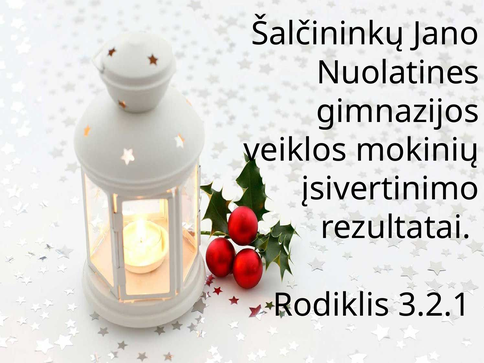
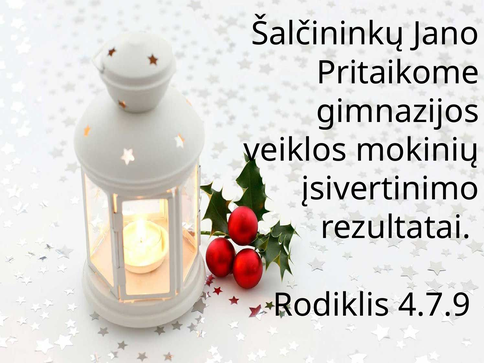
Nuolatines: Nuolatines -> Pritaikome (398, 73)
3.2.1: 3.2.1 -> 4.7.9 (434, 305)
